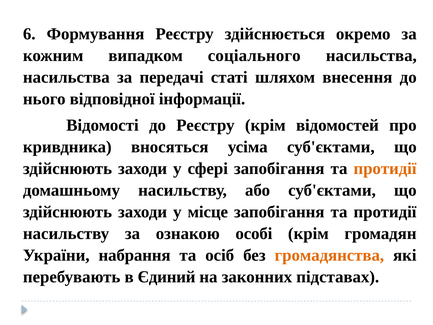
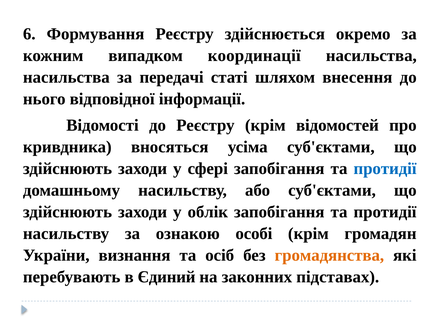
соціального: соціального -> координації (254, 56)
протидії colour: orange -> blue (385, 169)
місце: місце -> облік (208, 212)
набрання: набрання -> визнання (135, 255)
